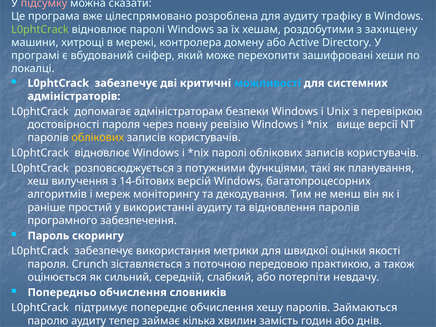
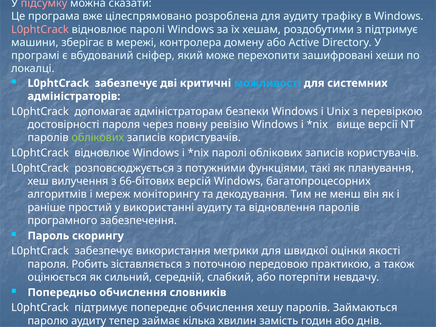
L0phtCrack colour: light green -> pink (40, 29)
з захищену: захищену -> підтримує (391, 29)
хитрощі: хитрощі -> зберігає (83, 43)
облікових colour: yellow -> light green (98, 138)
14-бітових: 14-бітових -> 66-бітових (147, 181)
Crunch: Crunch -> Робить (90, 264)
